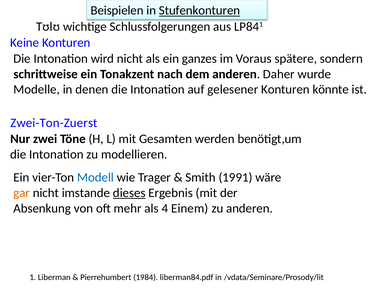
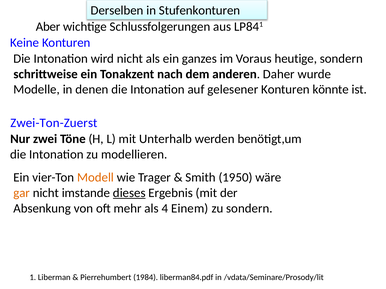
Beispielen: Beispielen -> Derselben (117, 11)
Stufenkonturen underline: present -> none (200, 11)
Tʊlʊ: Tʊlʊ -> Aber (48, 27)
spätere: spätere -> heutige (296, 59)
Gesamten: Gesamten -> Unterhalb (166, 139)
Modell colour: blue -> orange (96, 178)
1991: 1991 -> 1950 (236, 178)
zu anderen: anderen -> sondern (249, 209)
